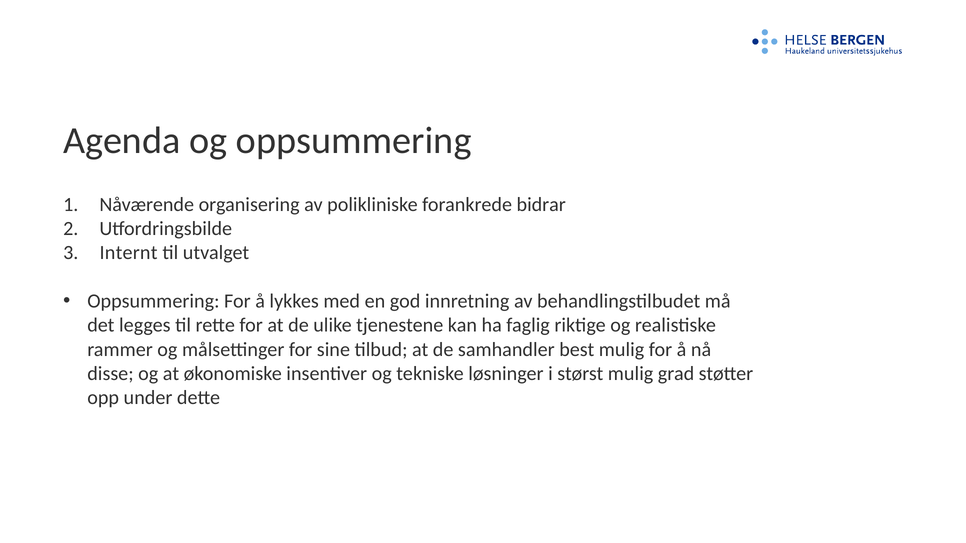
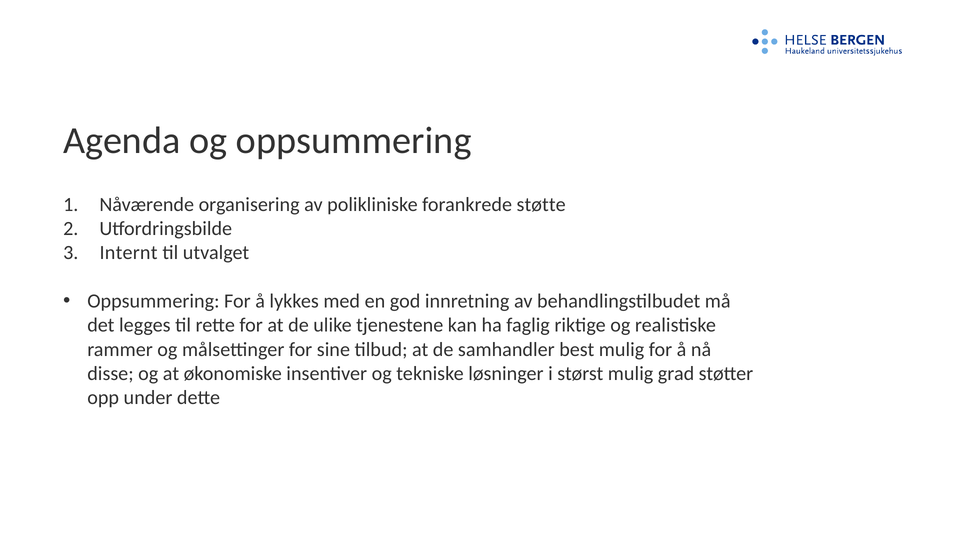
bidrar: bidrar -> støtte (541, 205)
